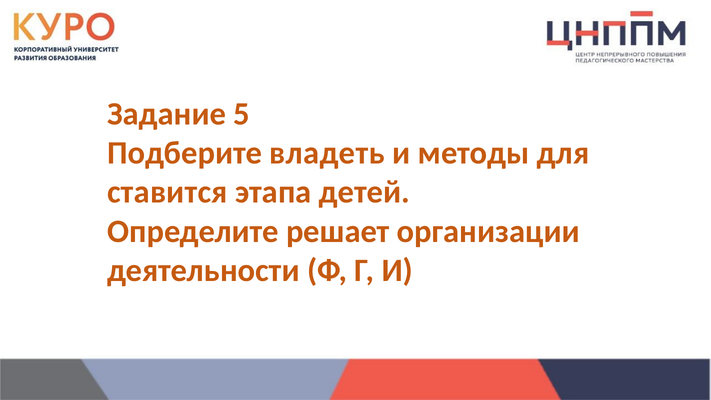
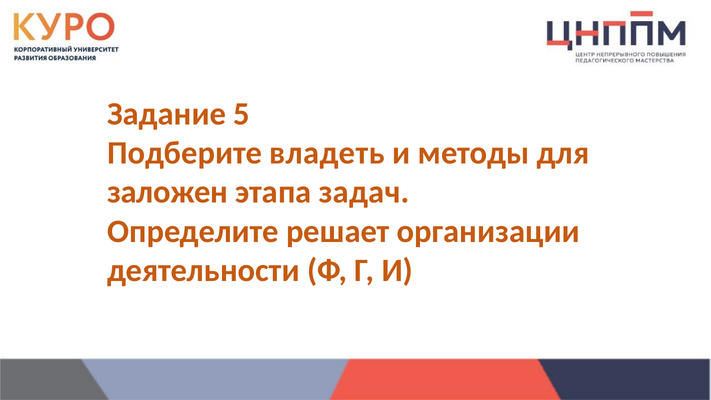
ставится: ставится -> заложен (168, 192)
детей: детей -> задач (364, 192)
